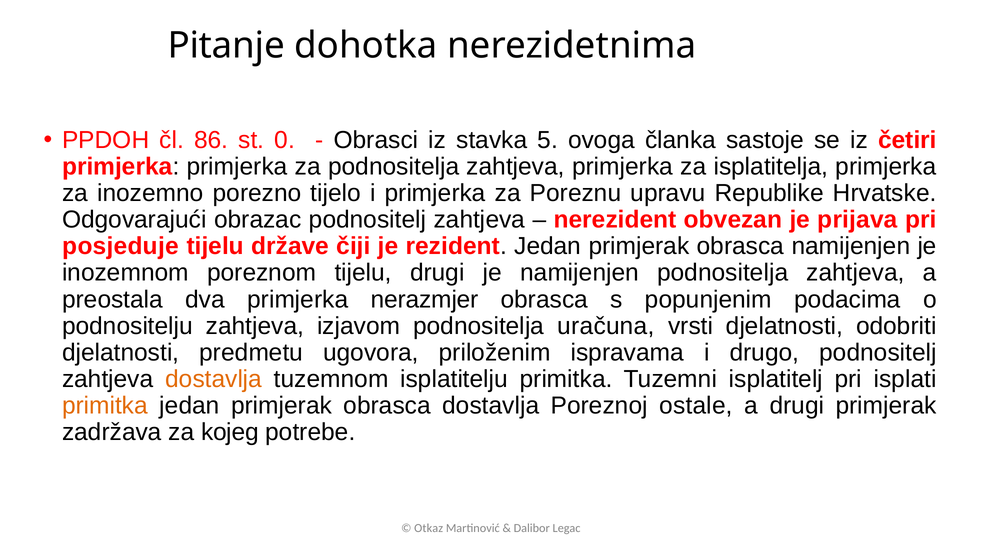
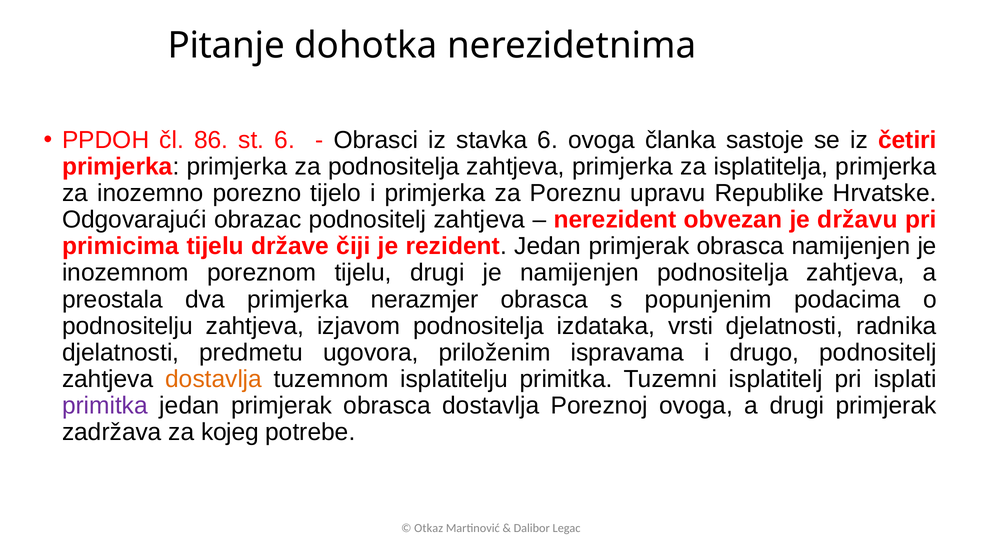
st 0: 0 -> 6 (285, 140)
stavka 5: 5 -> 6 (548, 140)
prijava: prijava -> državu (857, 220)
posjeduje: posjeduje -> primicima (121, 246)
uračuna: uračuna -> izdataka (606, 326)
odobriti: odobriti -> radnika (896, 326)
primitka colour: orange -> purple (105, 405)
Poreznoj ostale: ostale -> ovoga (696, 405)
